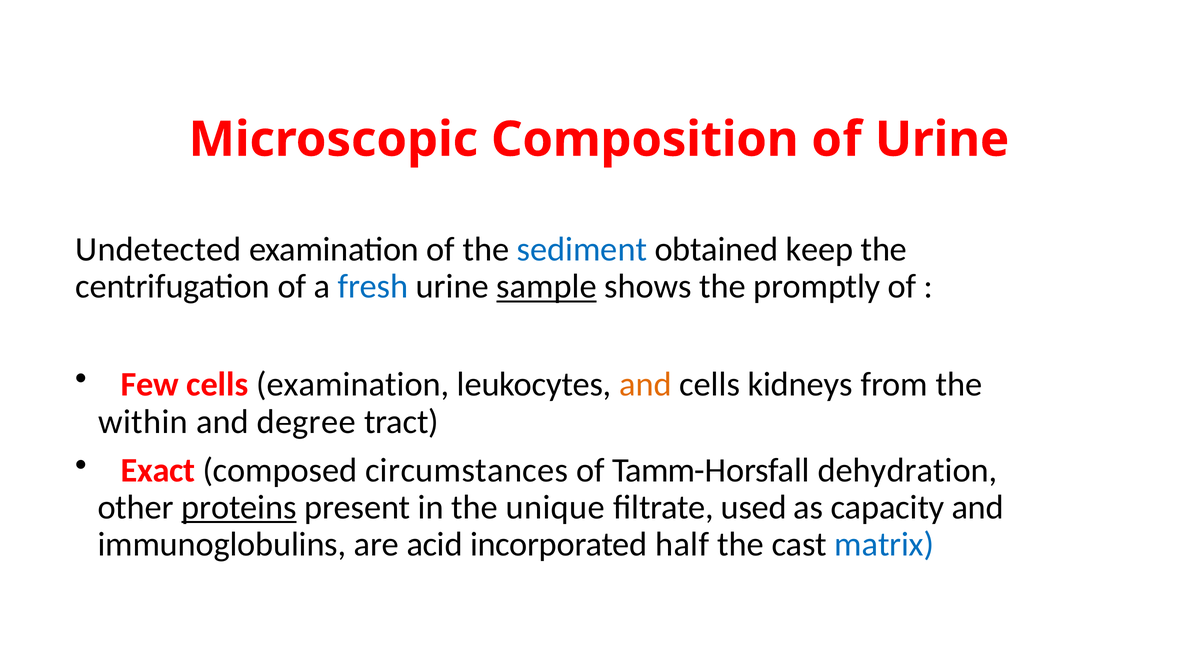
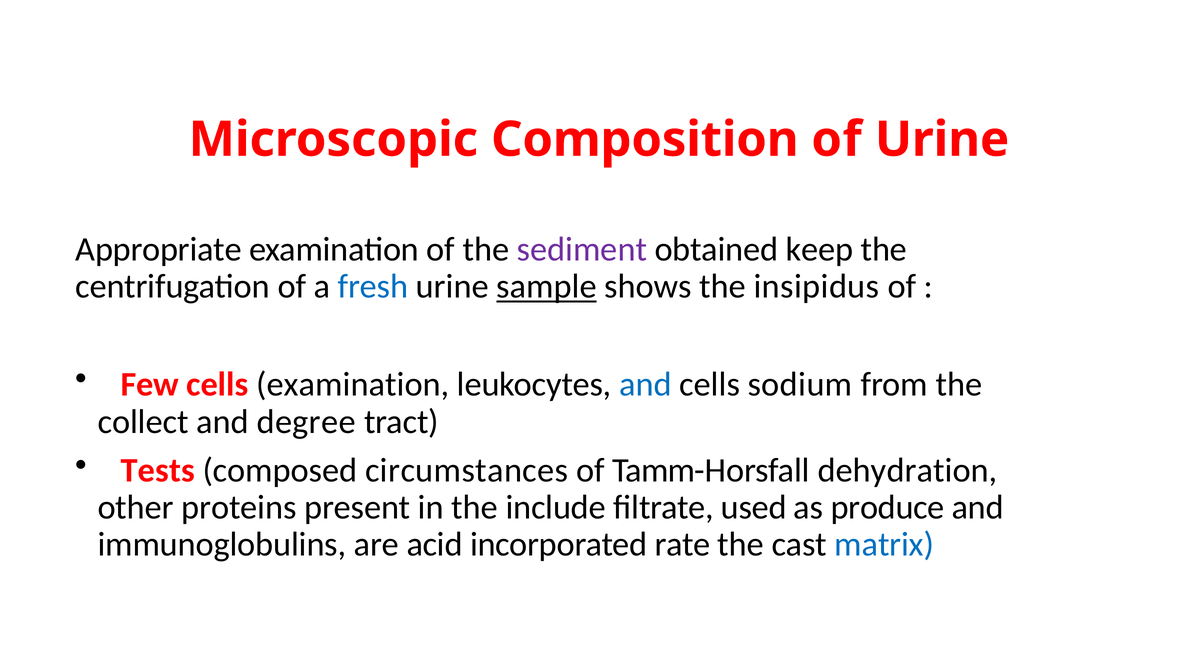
Undetected: Undetected -> Appropriate (159, 250)
sediment colour: blue -> purple (582, 250)
promptly: promptly -> insipidus (817, 287)
and colour: orange -> blue (645, 385)
kidneys: kidneys -> sodium (800, 385)
within: within -> collect (143, 422)
Exact: Exact -> Tests (158, 470)
proteins underline: present -> none (239, 507)
unique: unique -> include (556, 507)
capacity: capacity -> produce (888, 507)
half: half -> rate (683, 545)
